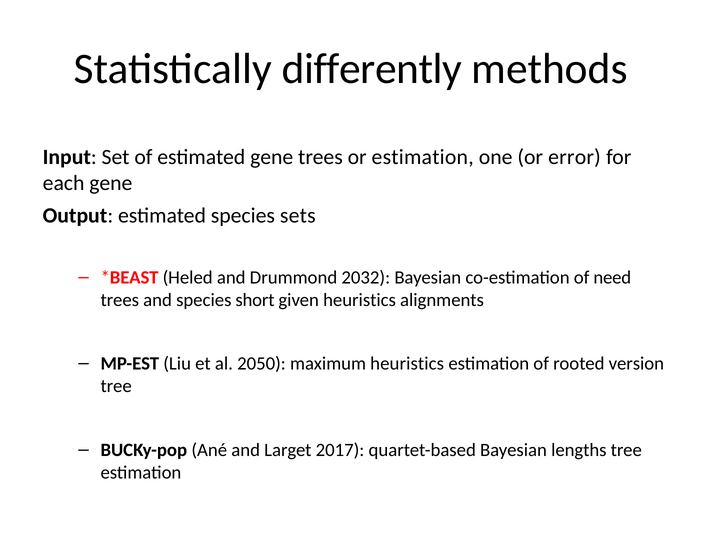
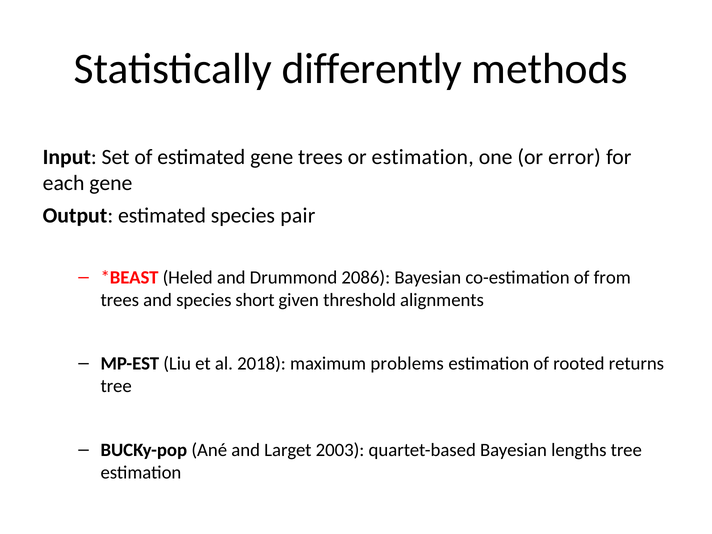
sets: sets -> pair (298, 215)
2032: 2032 -> 2086 (366, 277)
need: need -> from (612, 277)
given heuristics: heuristics -> threshold (360, 300)
2050: 2050 -> 2018 (262, 364)
maximum heuristics: heuristics -> problems (407, 364)
version: version -> returns (636, 364)
2017: 2017 -> 2003 (340, 450)
